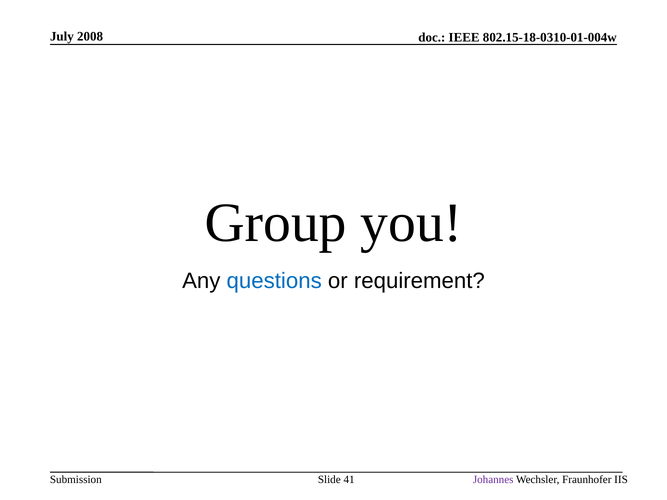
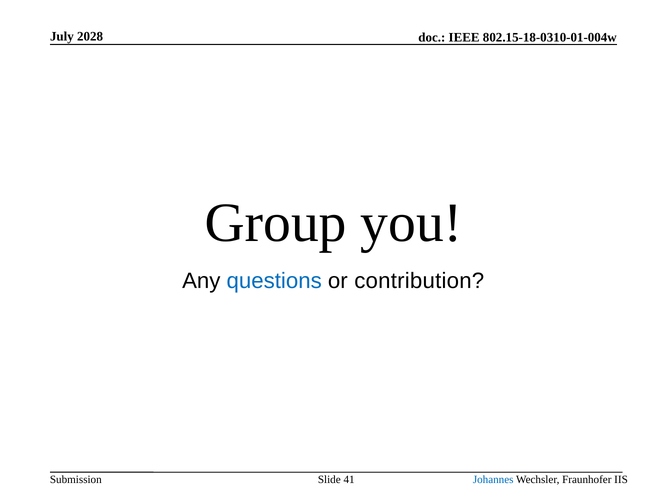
2008: 2008 -> 2028 (90, 36)
requirement: requirement -> contribution (419, 281)
Johannes colour: purple -> blue (493, 480)
